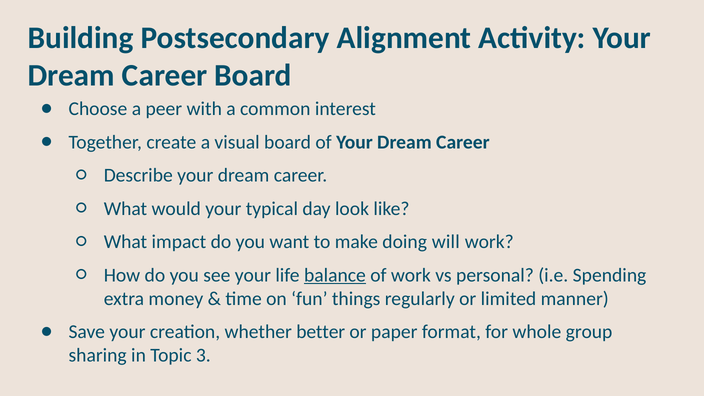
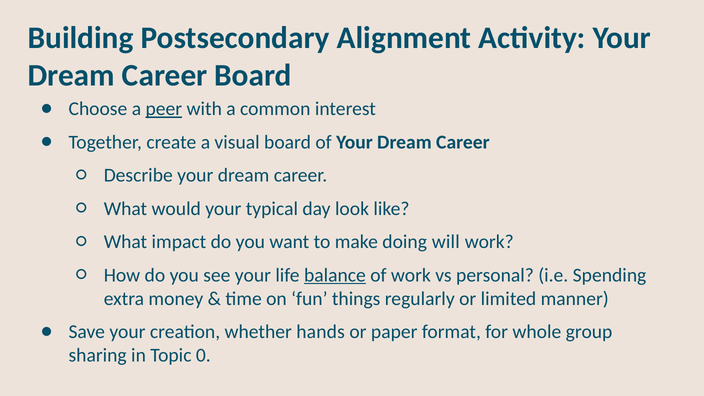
peer underline: none -> present (164, 109)
better: better -> hands (321, 332)
3: 3 -> 0 (203, 355)
